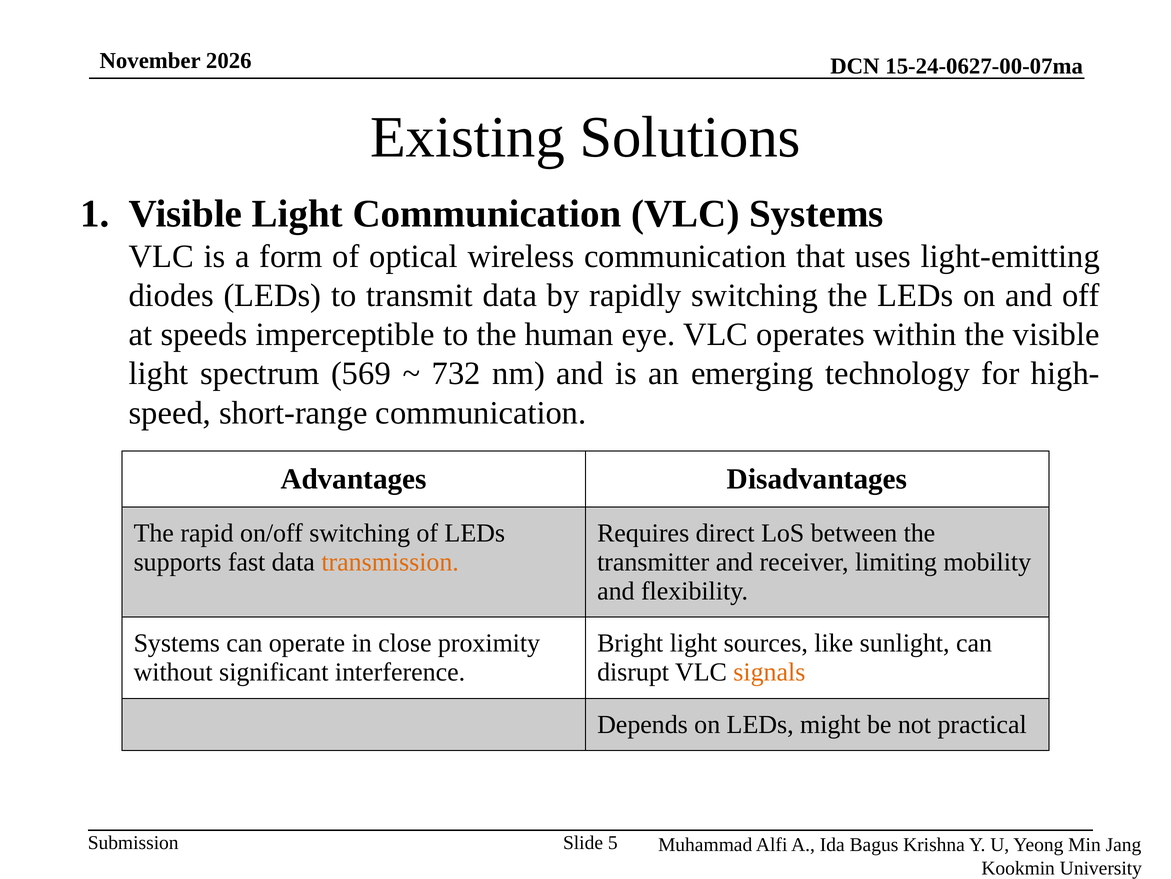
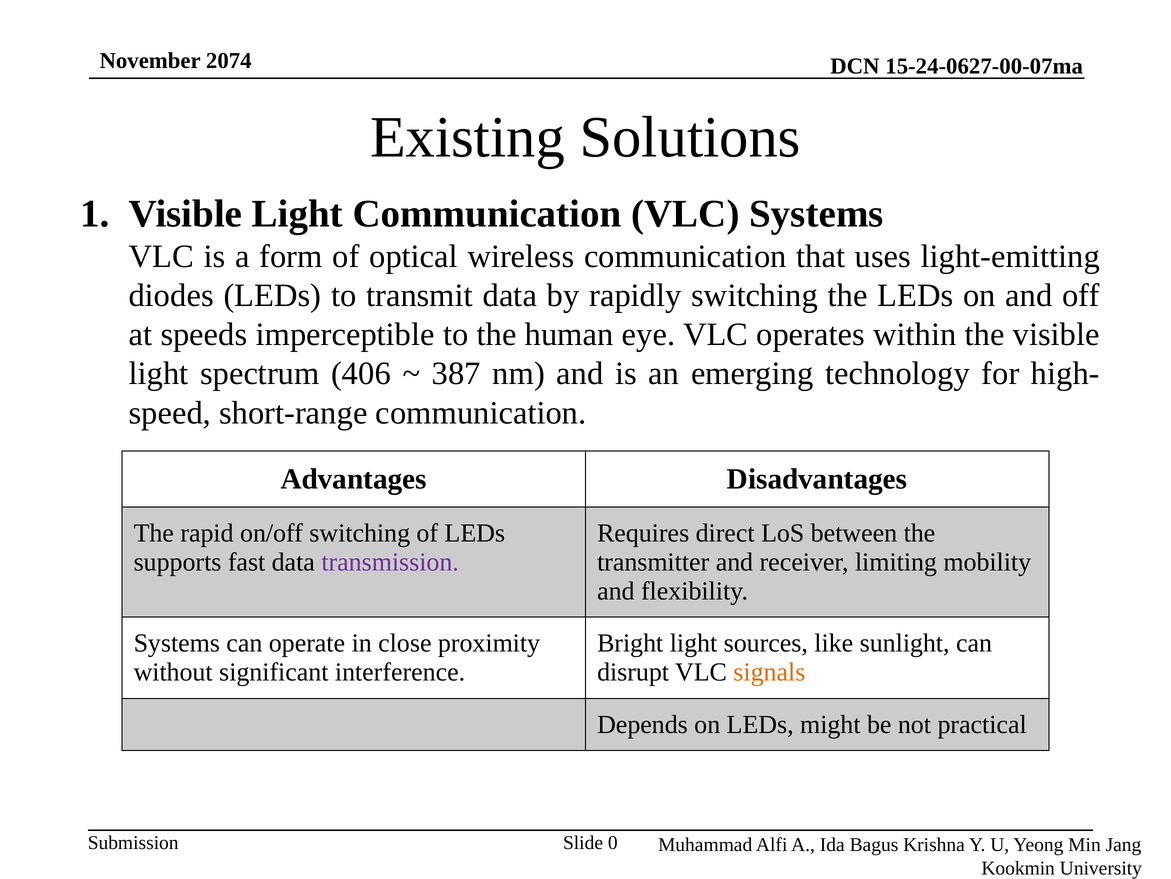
2026: 2026 -> 2074 (229, 61)
569: 569 -> 406 (361, 373)
732: 732 -> 387 (456, 373)
transmission colour: orange -> purple (390, 562)
5: 5 -> 0 (613, 842)
